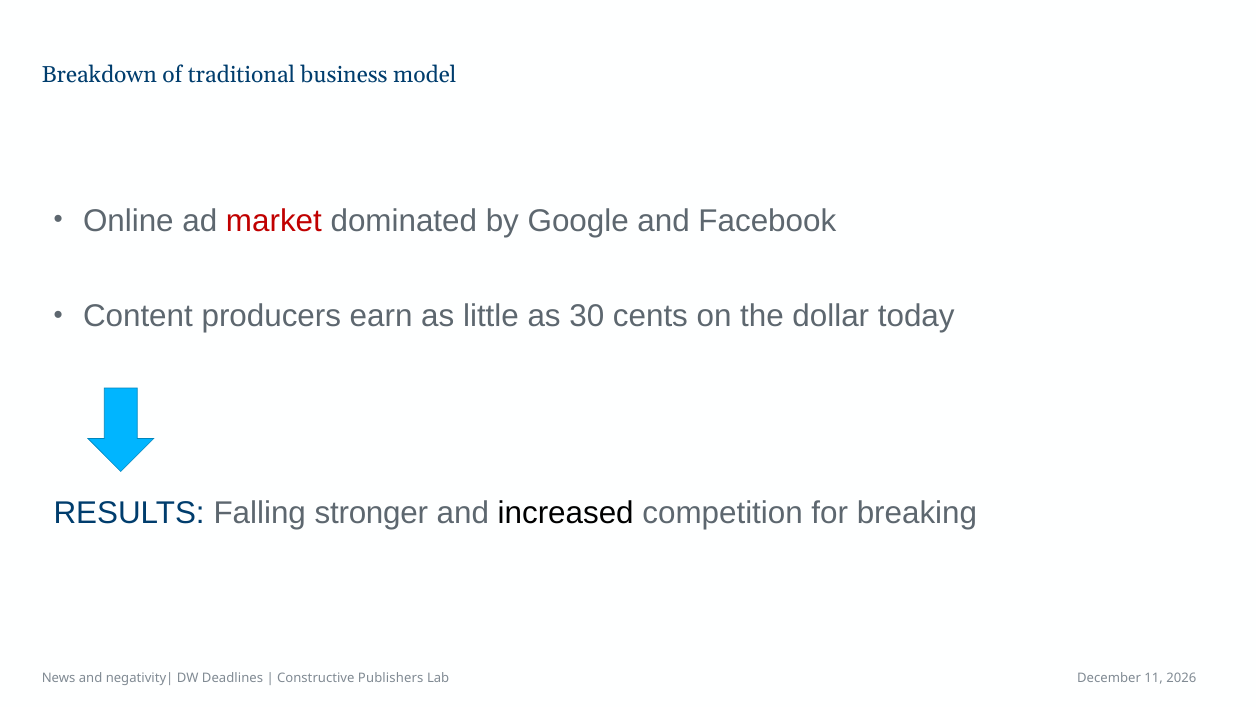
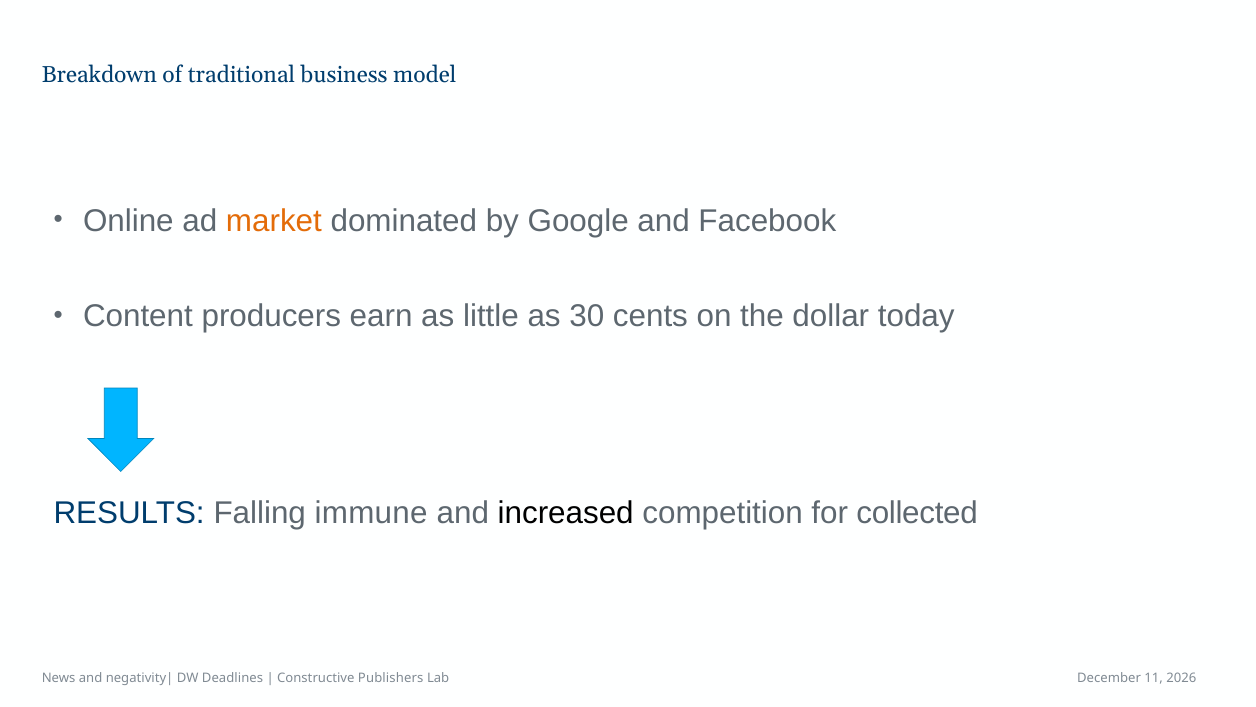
market colour: red -> orange (274, 221)
stronger: stronger -> immune (371, 513)
breaking: breaking -> collected (917, 513)
